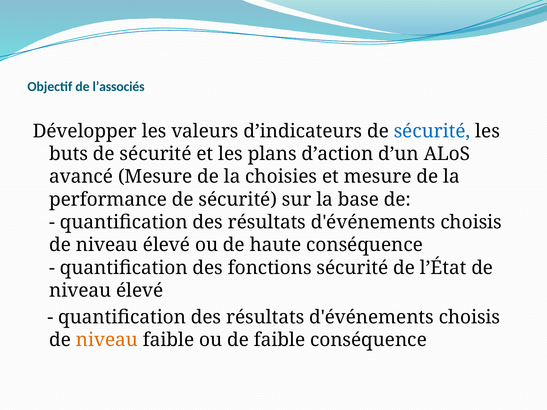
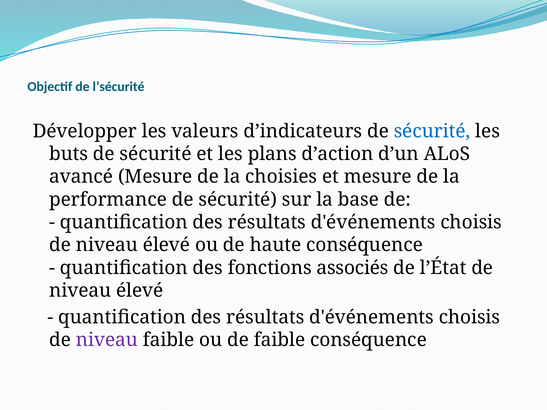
l’associés: l’associés -> l’sécurité (119, 87)
fonctions sécurité: sécurité -> associés (353, 268)
niveau colour: orange -> purple (107, 340)
